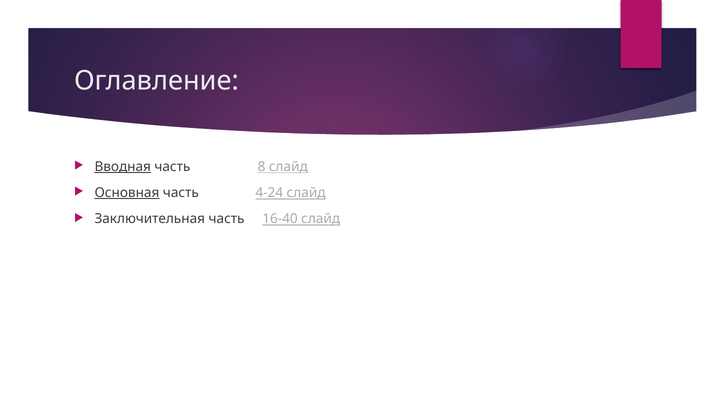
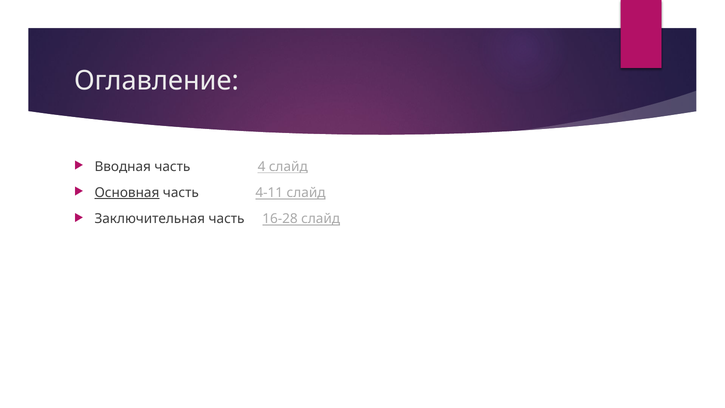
Вводная underline: present -> none (123, 167)
8: 8 -> 4 (262, 167)
4-24: 4-24 -> 4-11 (269, 193)
16-40: 16-40 -> 16-28 (280, 219)
